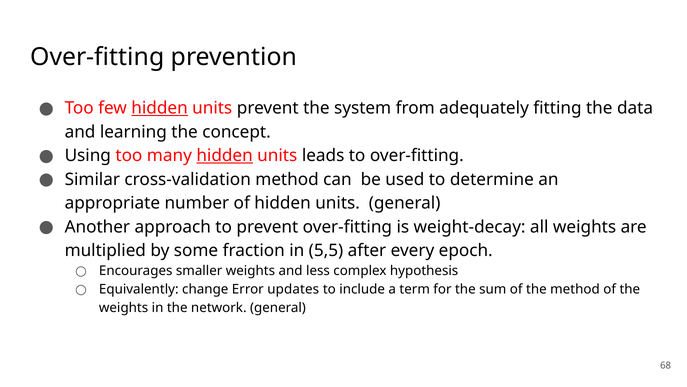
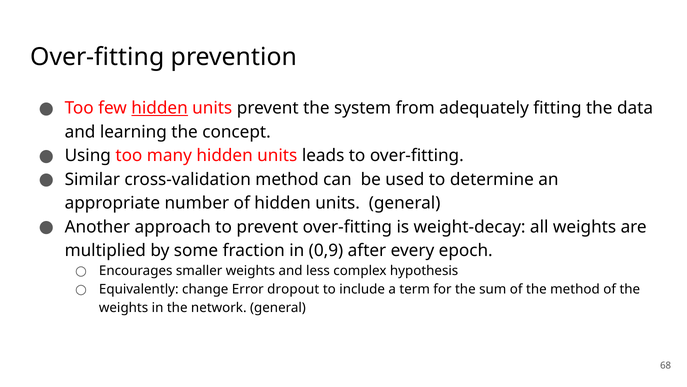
hidden underline: present -> none (225, 155)
5,5: 5,5 -> 0,9 (326, 250)
updates: updates -> dropout (293, 289)
